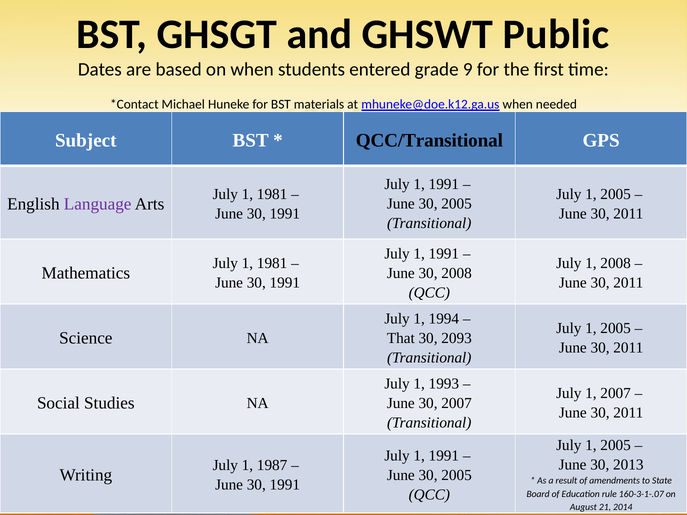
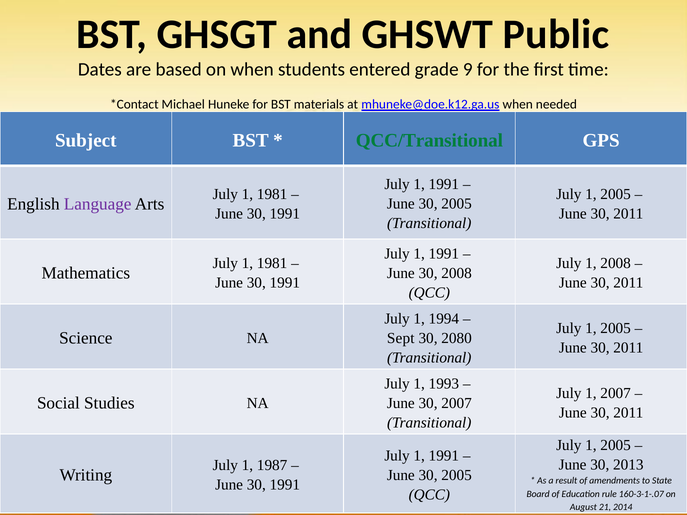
QCC/Transitional colour: black -> green (429, 141)
That: That -> Sept (401, 338)
2093: 2093 -> 2080 (457, 338)
